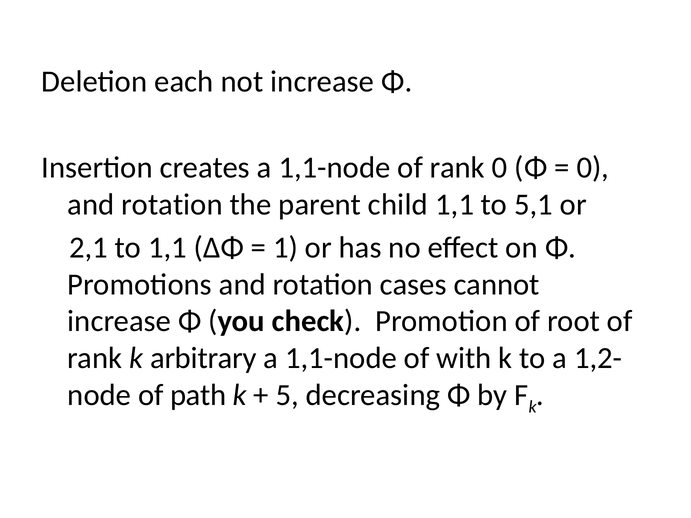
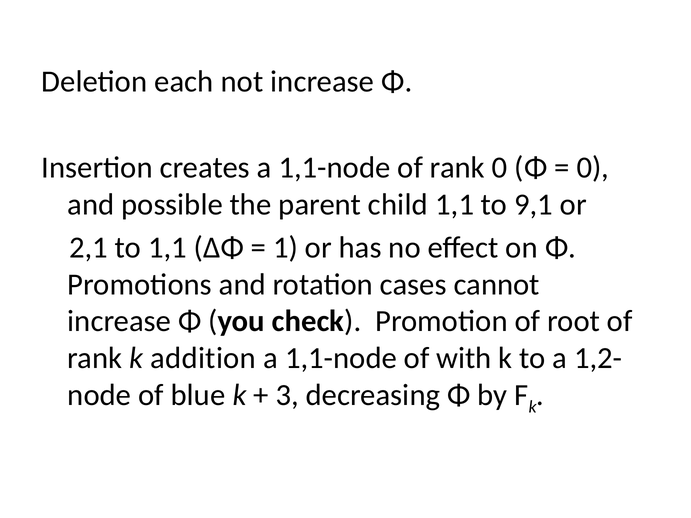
rotation: rotation -> possible (172, 205)
5,1: 5,1 -> 9,1 (533, 205)
arbitrary: arbitrary -> addition (203, 358)
path: path -> blue (198, 395)
5: 5 -> 3 (287, 395)
